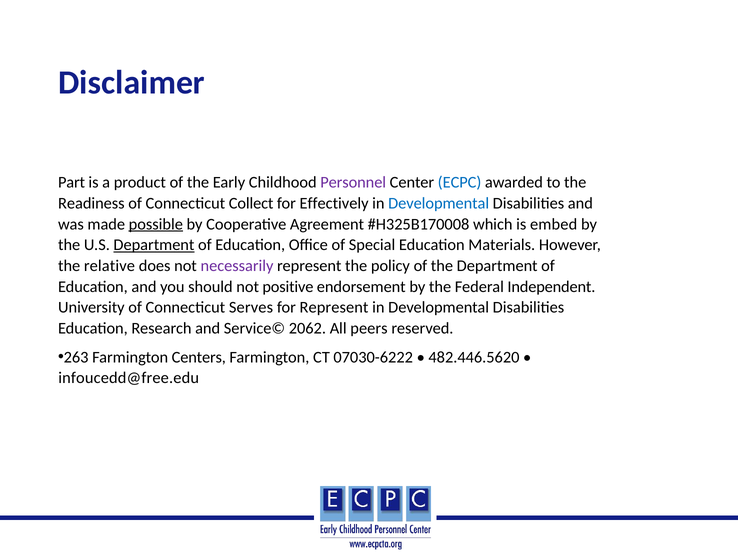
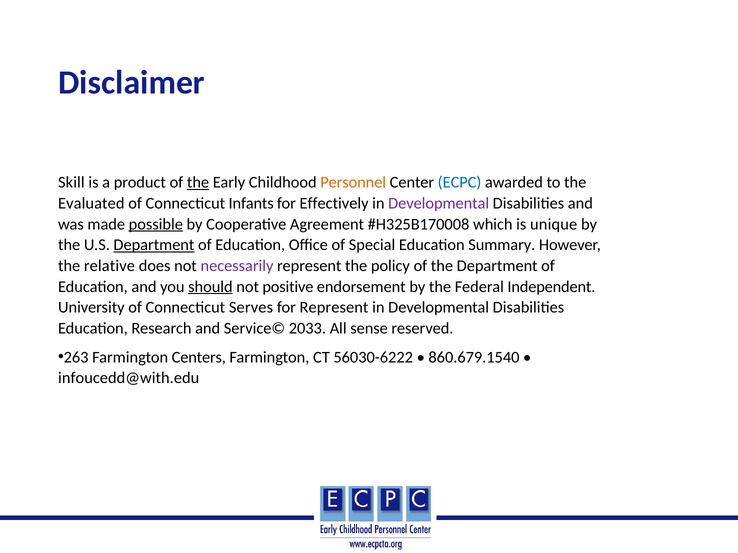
Part: Part -> Skill (71, 183)
the underline: none -> present (198, 183)
Personnel colour: purple -> orange (353, 183)
Readiness: Readiness -> Evaluated (91, 204)
Collect: Collect -> Infants (251, 204)
Developmental colour: blue -> purple (439, 204)
embed: embed -> unique (554, 224)
Materials: Materials -> Summary (502, 245)
should underline: none -> present (210, 287)
2062: 2062 -> 2033 (307, 329)
peers: peers -> sense (369, 329)
07030-6222: 07030-6222 -> 56030-6222 (373, 358)
482.446.5620: 482.446.5620 -> 860.679.1540 (474, 358)
infoucedd@free.edu: infoucedd@free.edu -> infoucedd@with.edu (129, 378)
